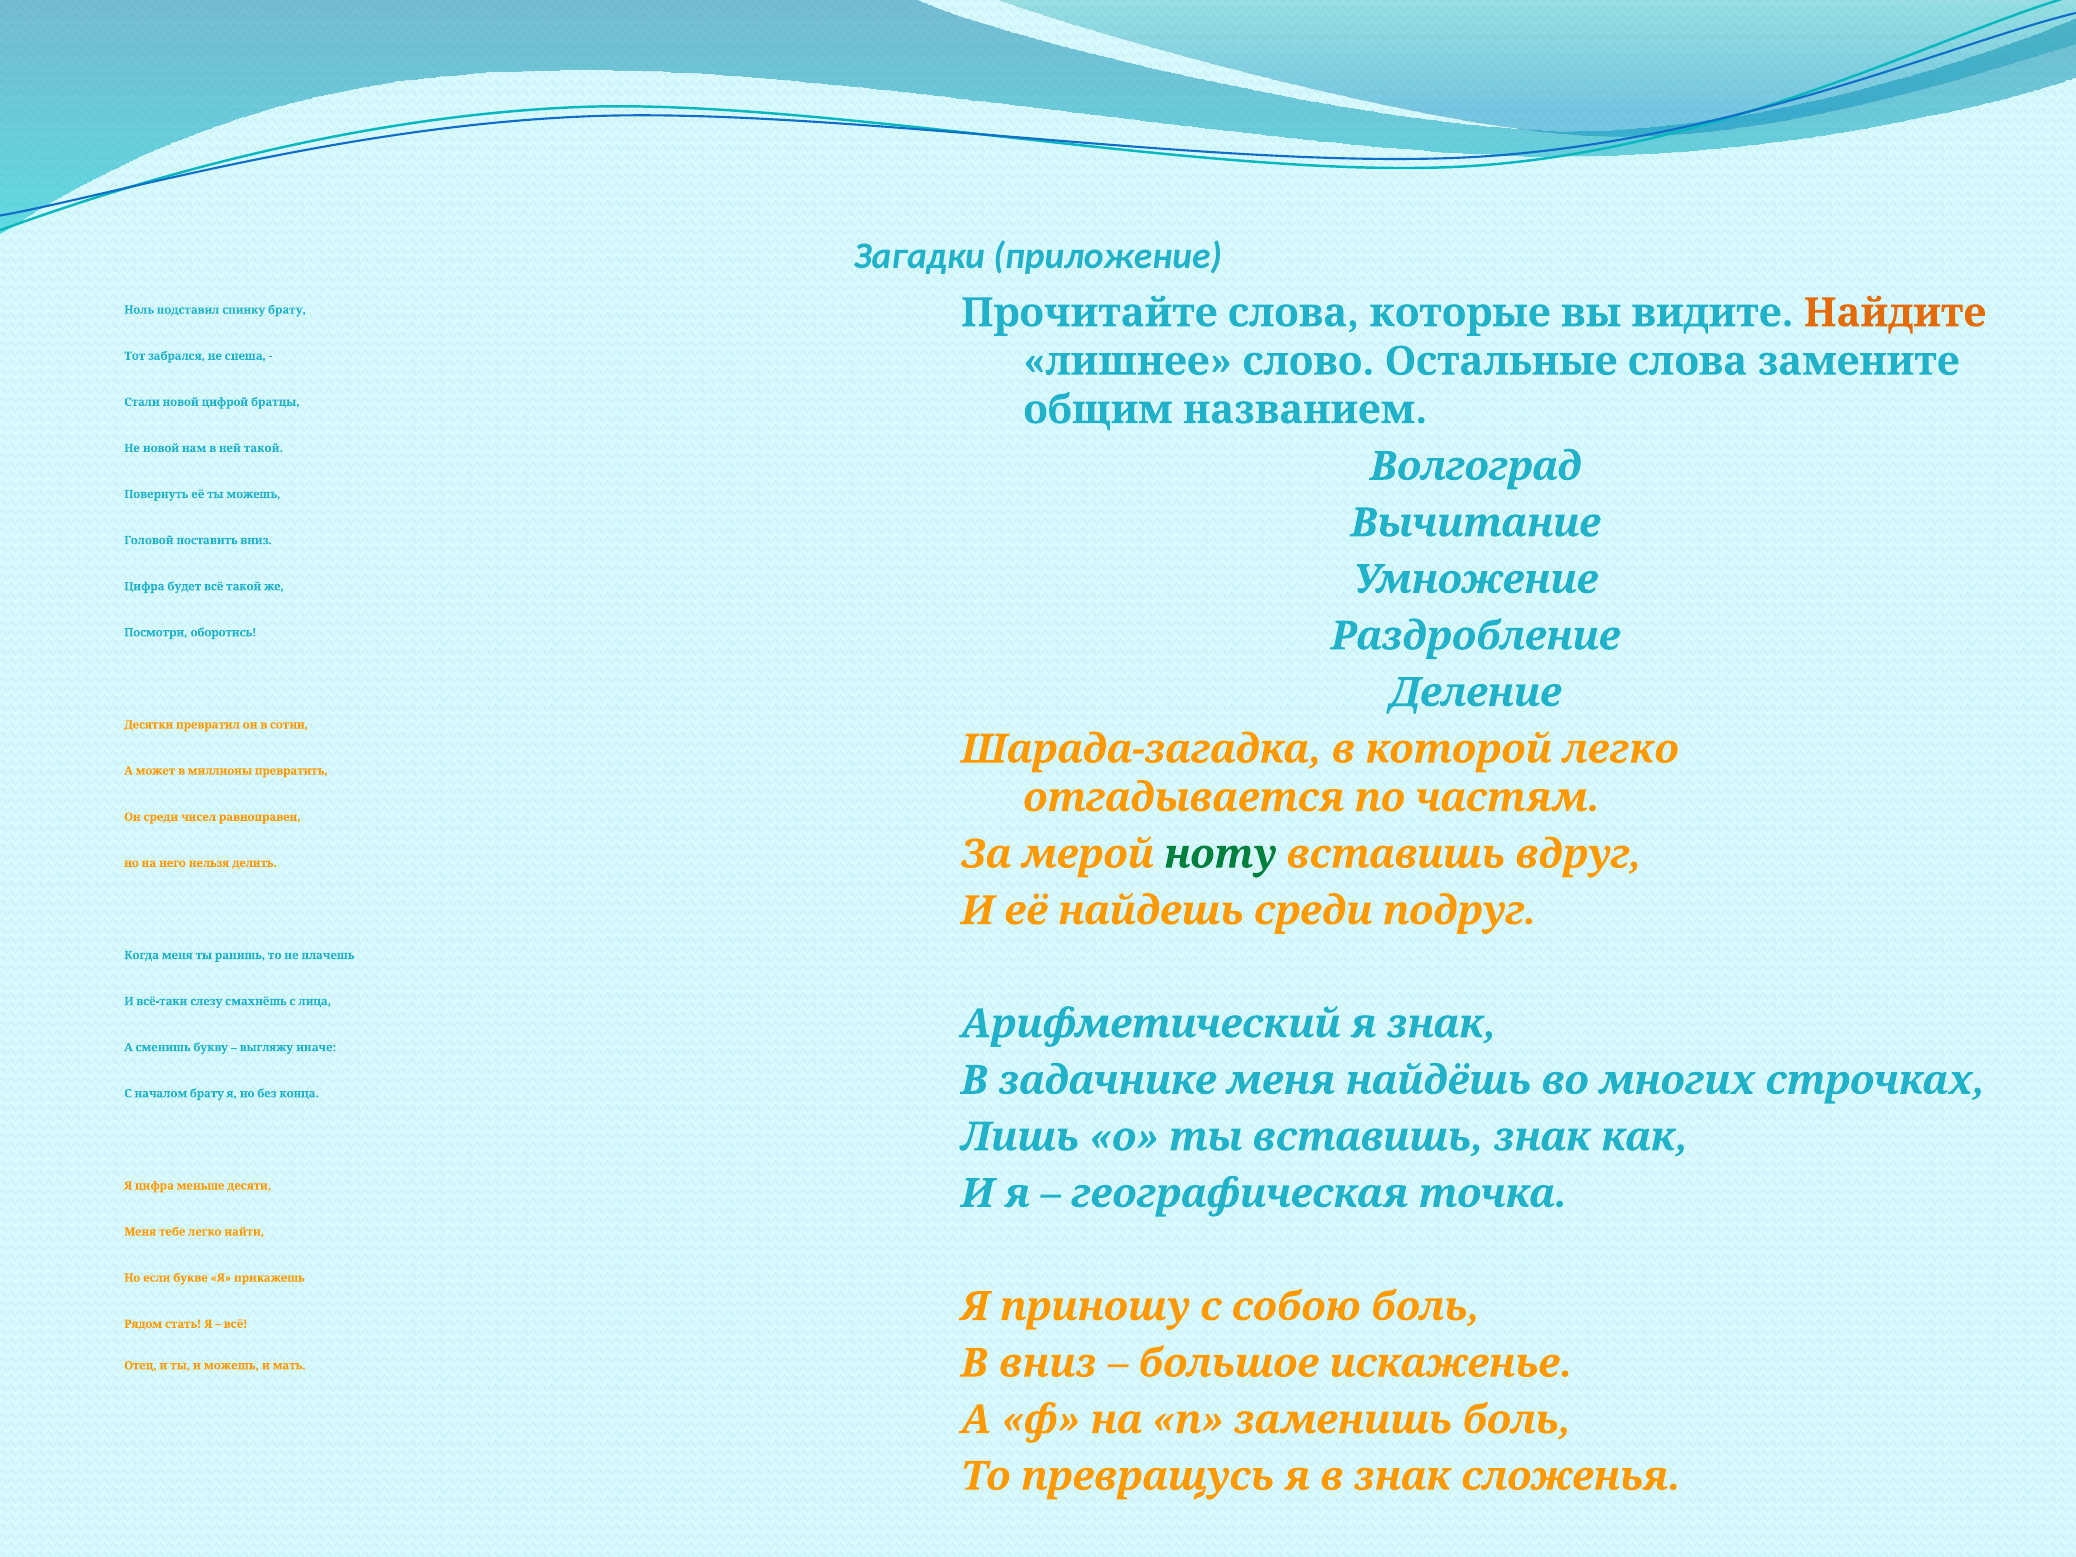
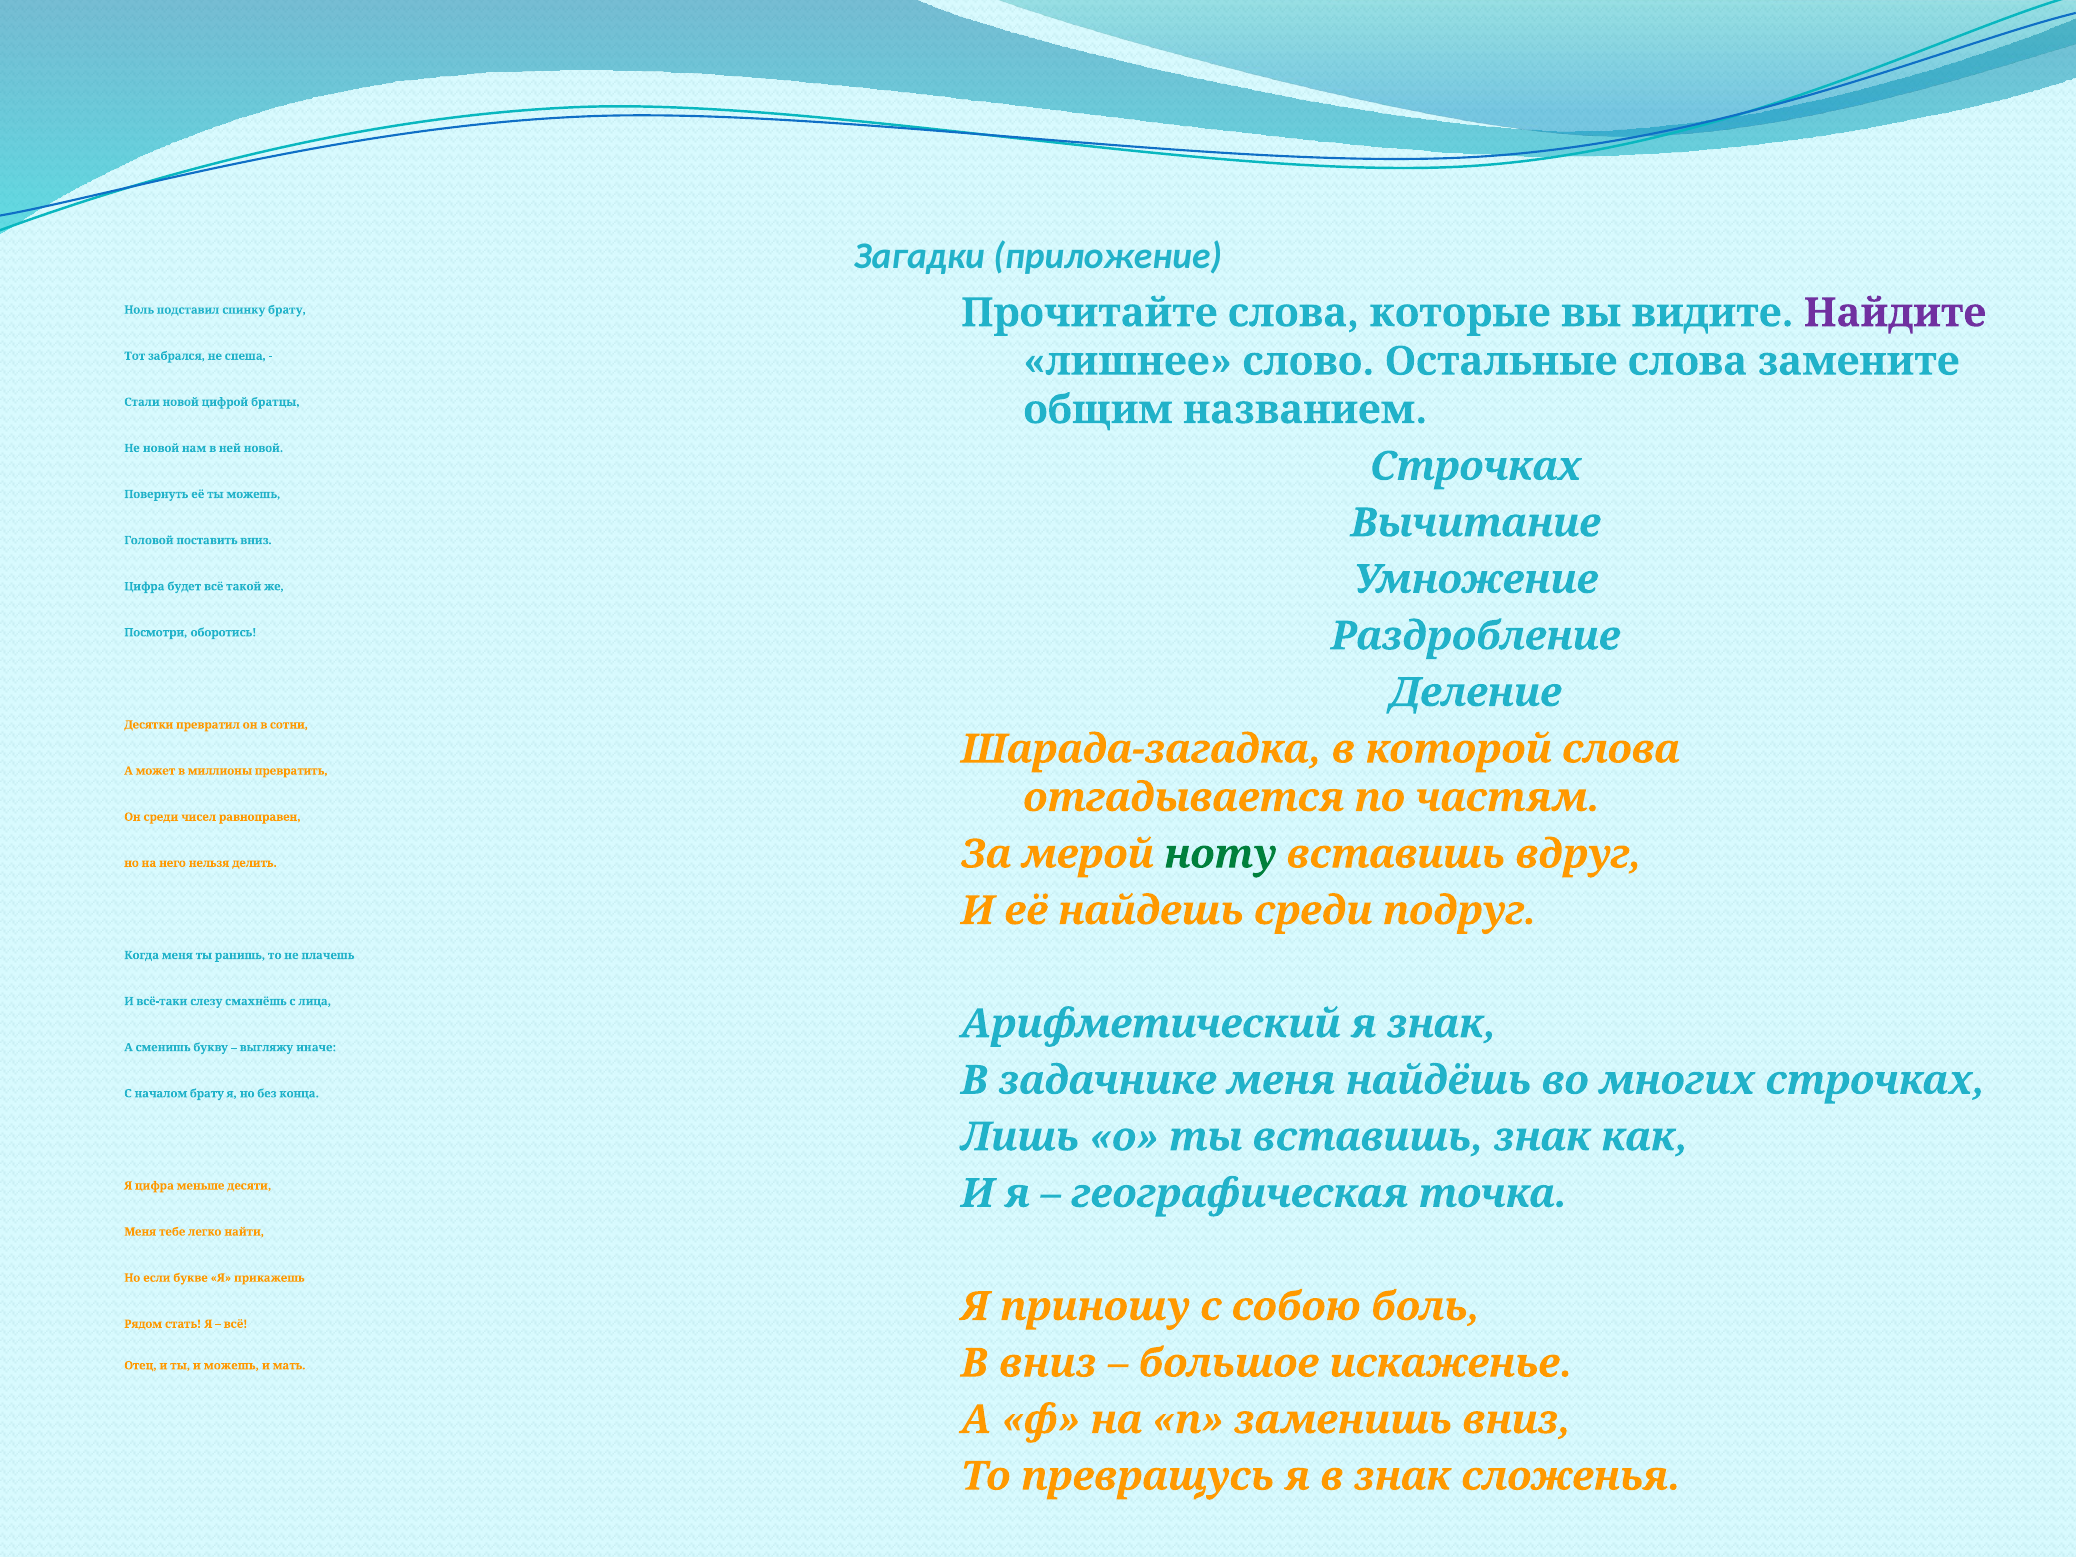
Найдите colour: orange -> purple (1895, 313)
ней такой: такой -> новой (263, 448)
Волгоград: Волгоград -> Строчках (1476, 466)
которой легко: легко -> слова (1621, 749)
заменишь боль: боль -> вниз (1517, 1420)
